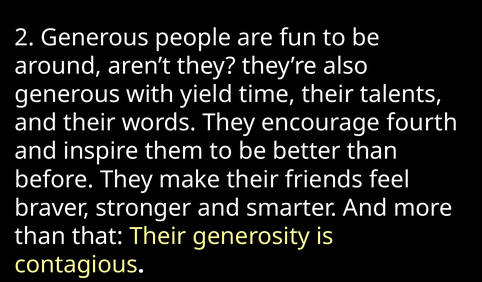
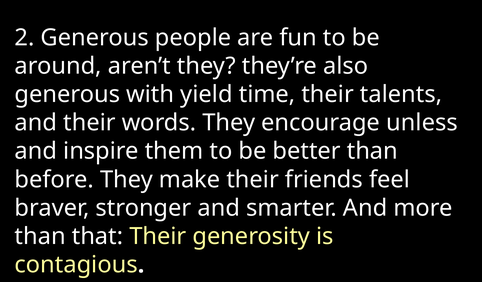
fourth: fourth -> unless (422, 123)
